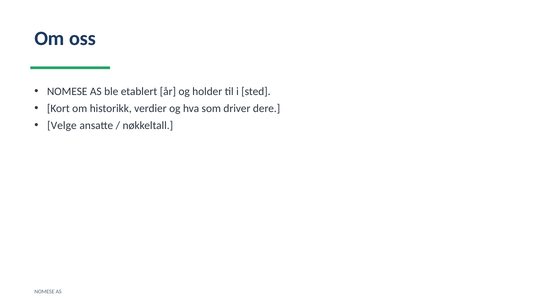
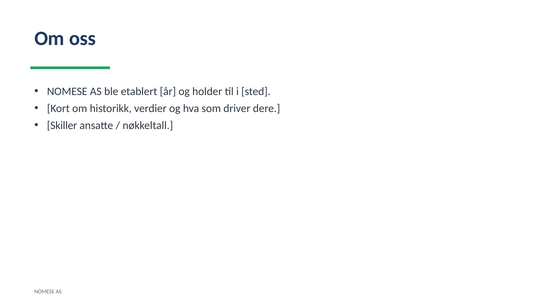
Velge: Velge -> Skiller (62, 125)
